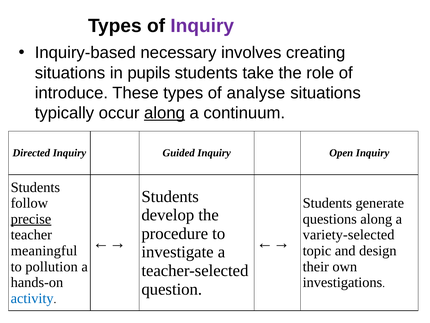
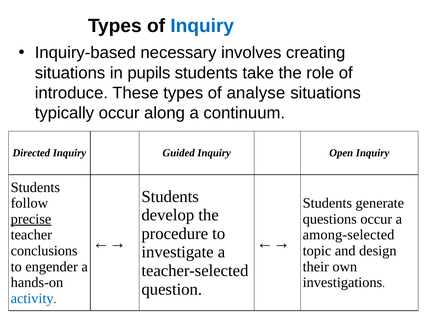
Inquiry colour: purple -> blue (202, 26)
along underline: present -> none (165, 113)
questions along: along -> occur (376, 219)
variety-selected: variety-selected -> among-selected (349, 235)
meaningful: meaningful -> conclusions (44, 250)
pollution: pollution -> engender (52, 266)
